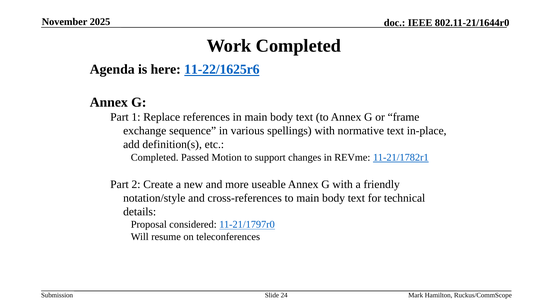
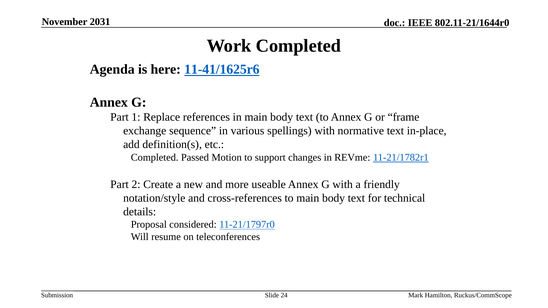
2025: 2025 -> 2031 (100, 22)
11-22/1625r6: 11-22/1625r6 -> 11-41/1625r6 (222, 69)
